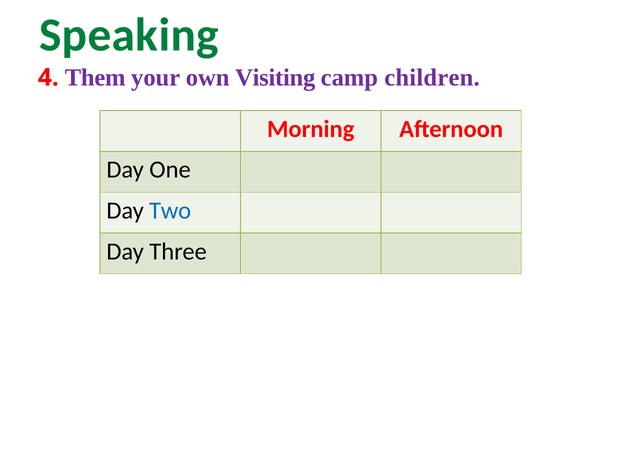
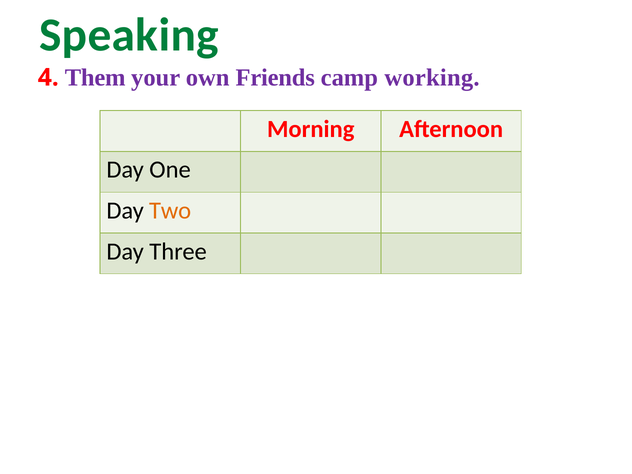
Visiting: Visiting -> Friends (275, 77)
children: children -> working (432, 77)
Two colour: blue -> orange (170, 211)
